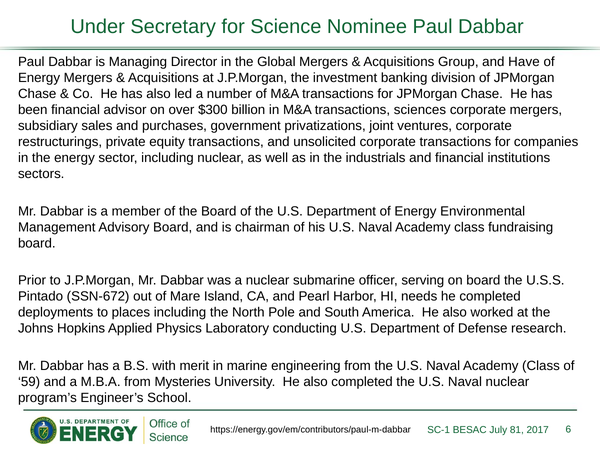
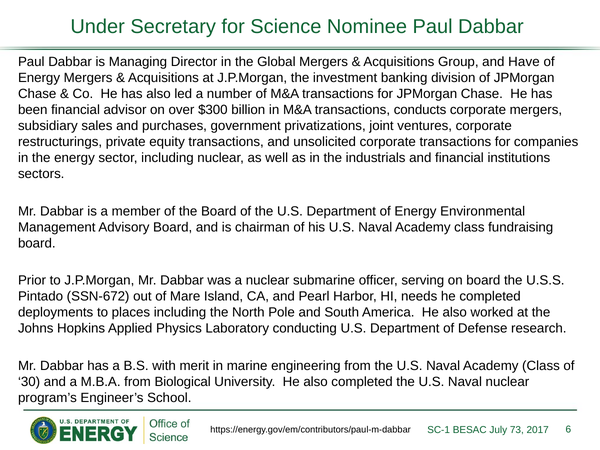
sciences: sciences -> conducts (420, 110)
59: 59 -> 30 (29, 382)
Mysteries: Mysteries -> Biological (183, 382)
81: 81 -> 73 (517, 430)
